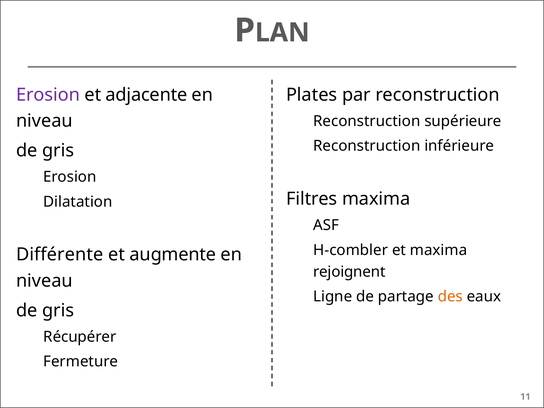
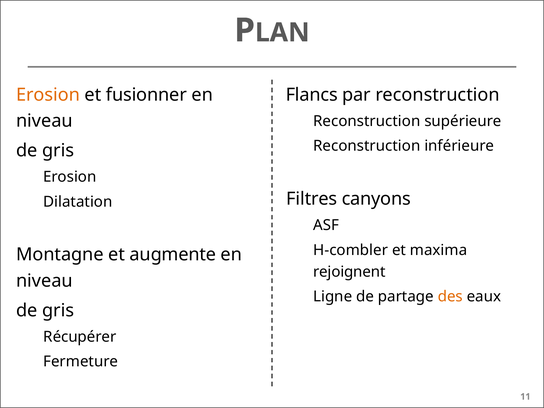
Erosion colour: purple -> orange (48, 95)
adjacente: adjacente -> fusionner (146, 95)
Plates: Plates -> Flancs (312, 95)
Filtres maxima: maxima -> canyons (376, 199)
Différente: Différente -> Montagne (60, 255)
